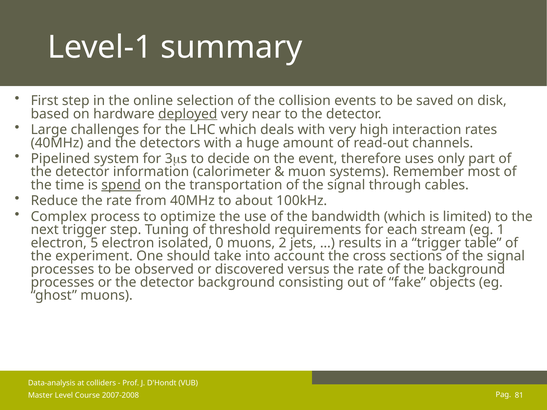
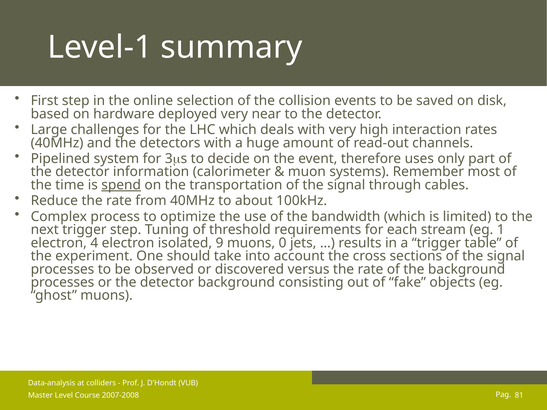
deployed underline: present -> none (188, 114)
5: 5 -> 4 (94, 243)
0: 0 -> 9 (220, 243)
2: 2 -> 0 (283, 243)
